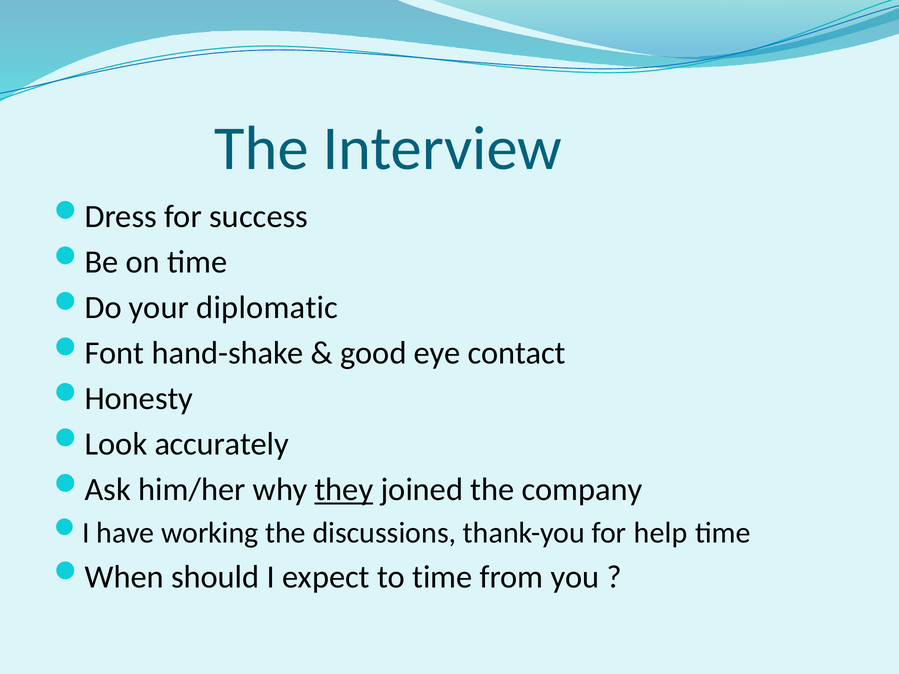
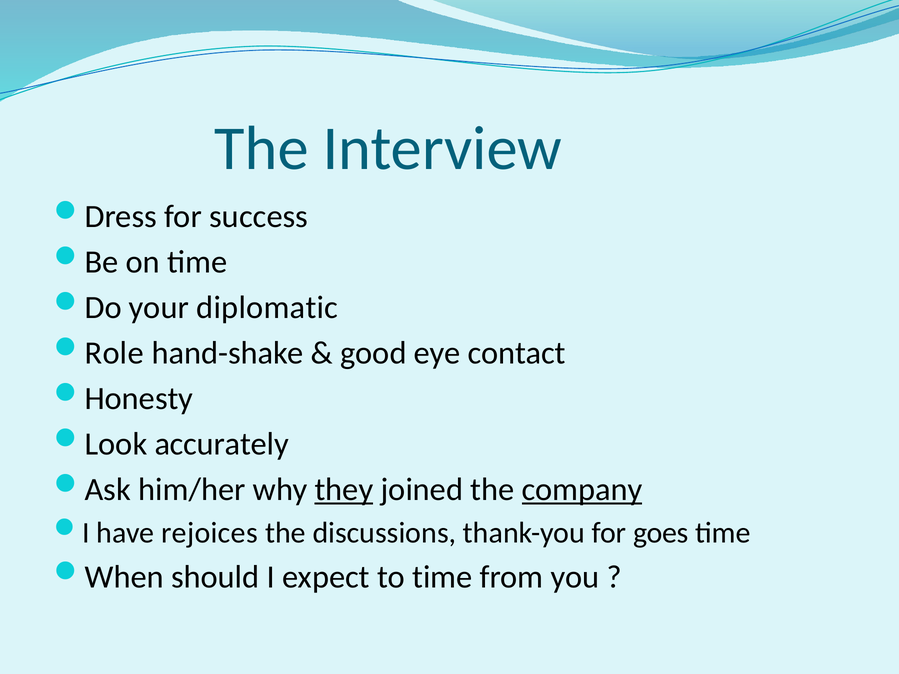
Font: Font -> Role (114, 353)
company underline: none -> present (582, 490)
working: working -> rejoices (210, 533)
help: help -> goes (661, 533)
